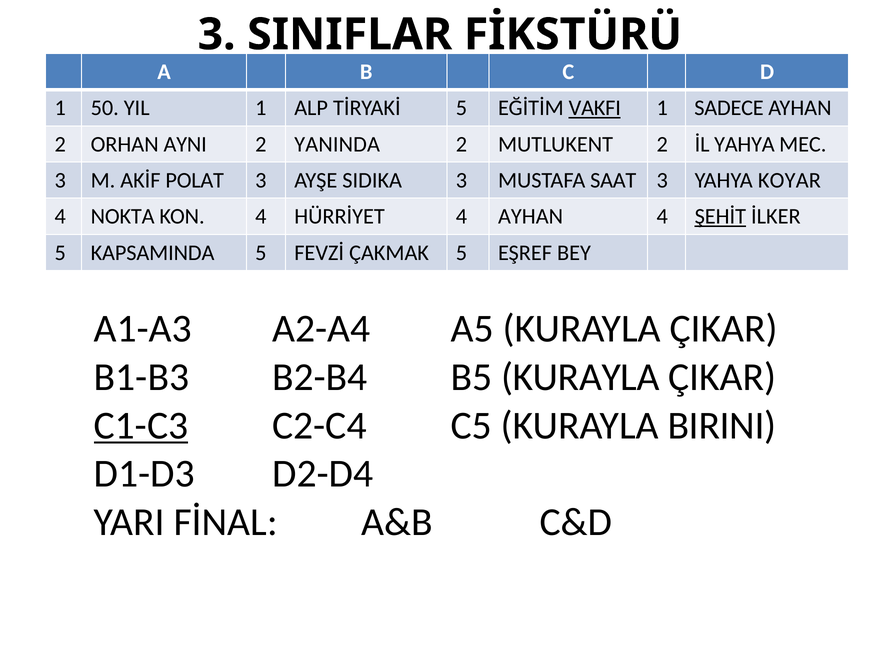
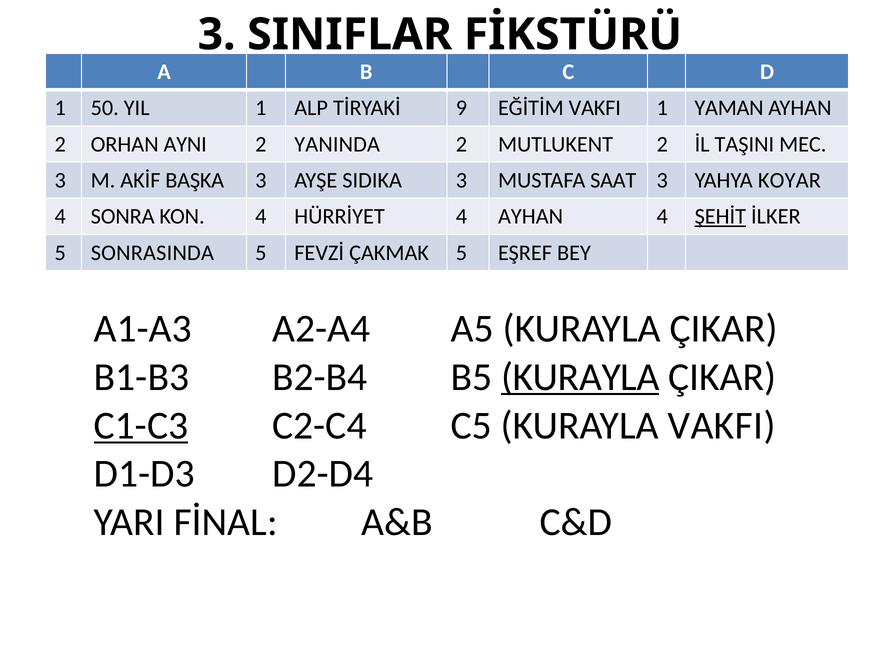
TİRYAKİ 5: 5 -> 9 (462, 108)
VAKFI underline: present -> none (595, 108)
SADECE: SADECE -> YAMAN (729, 108)
İL YAHYA: YAHYA -> TAŞINI (744, 144)
POLAT: POLAT -> BAŞKA (195, 180)
NOKTA: NOKTA -> SONRA (123, 217)
KAPSAMINDA: KAPSAMINDA -> SONRASINDA (152, 253)
KURAYLA underline: none -> present (580, 377)
KURAYLA BIRINI: BIRINI -> VAKFI (722, 425)
